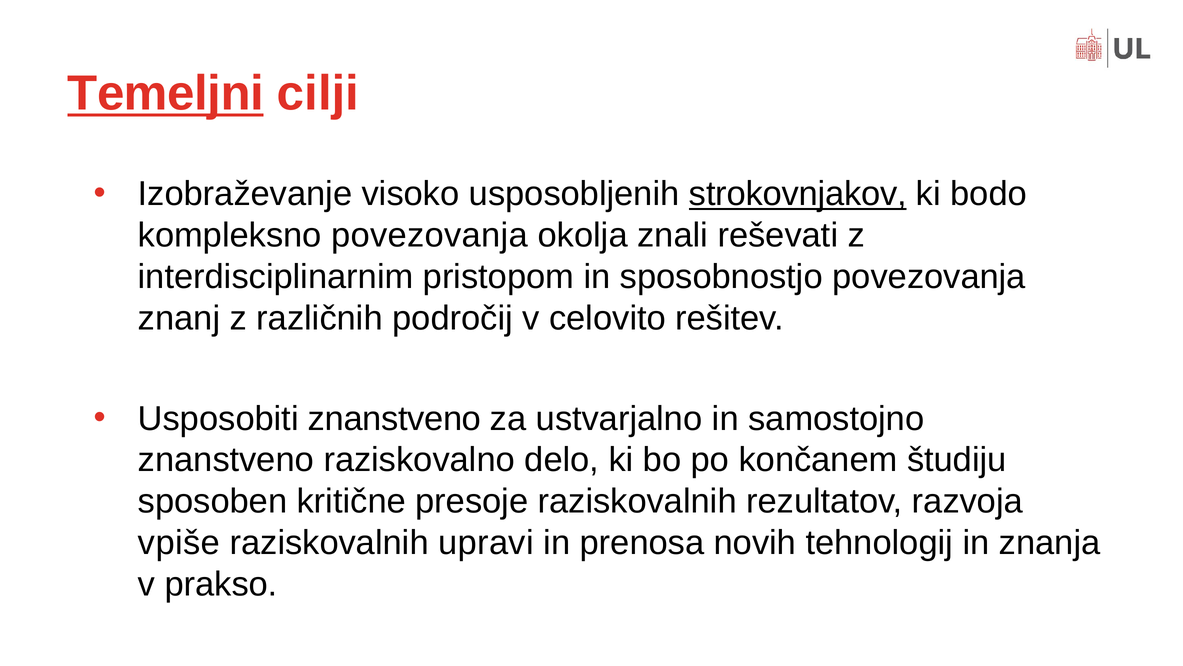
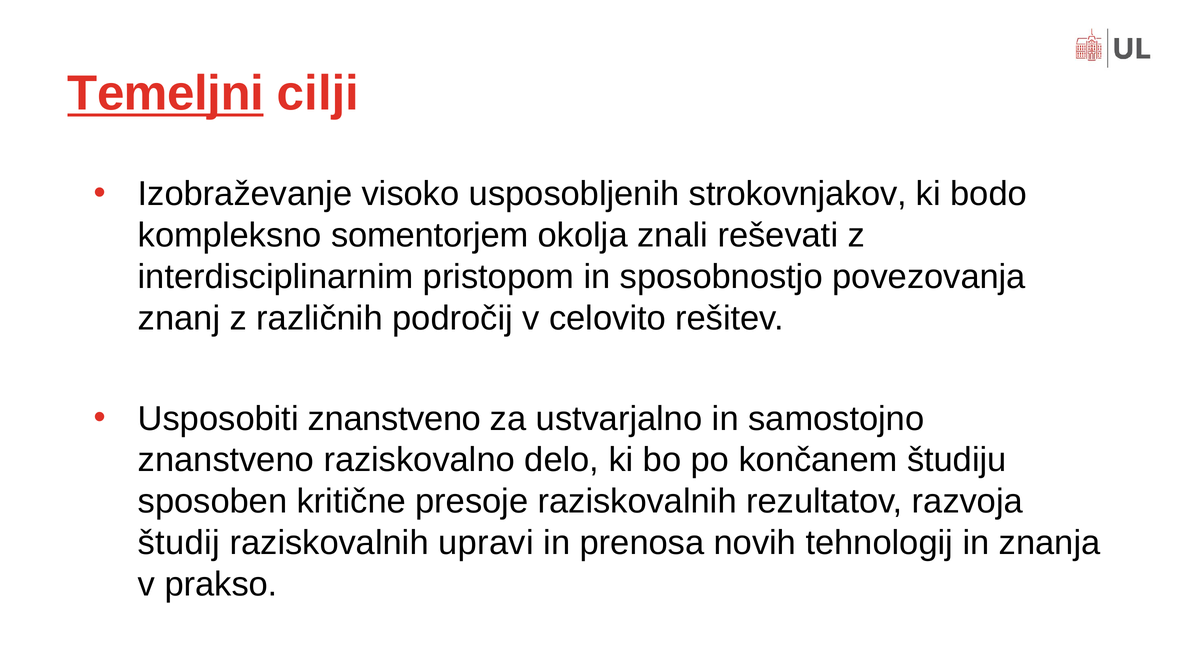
strokovnjakov underline: present -> none (798, 194)
kompleksno povezovanja: povezovanja -> somentorjem (430, 235)
vpiše: vpiše -> študij (179, 543)
